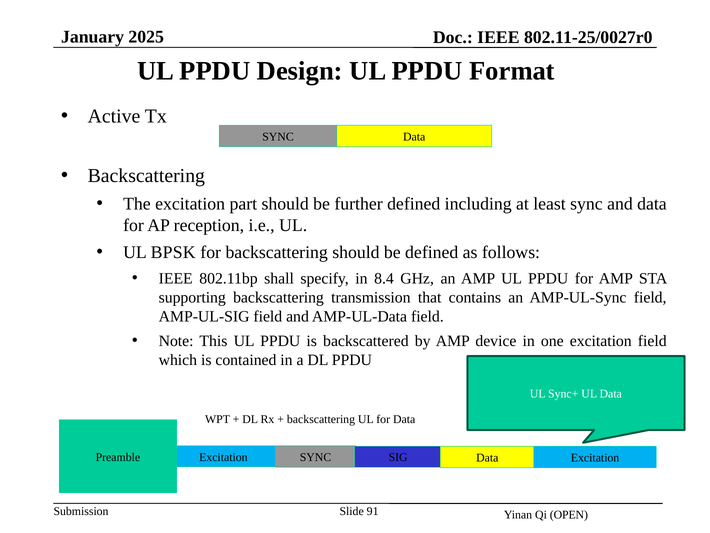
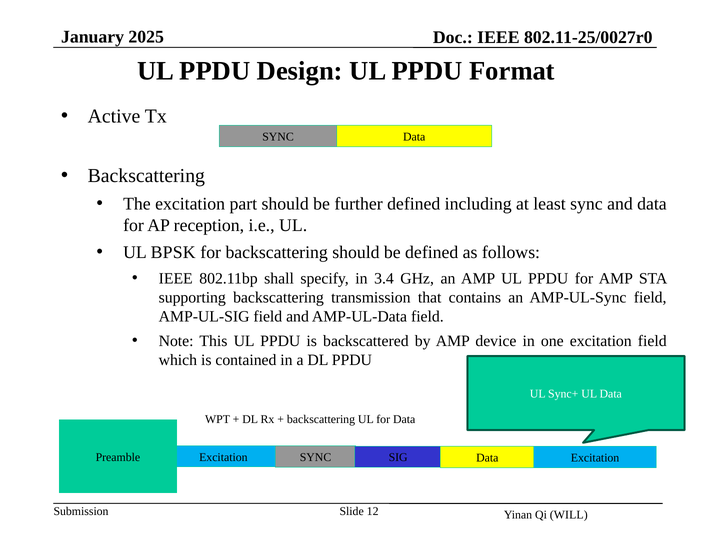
8.4: 8.4 -> 3.4 (384, 278)
91: 91 -> 12 (373, 511)
OPEN: OPEN -> WILL (569, 514)
